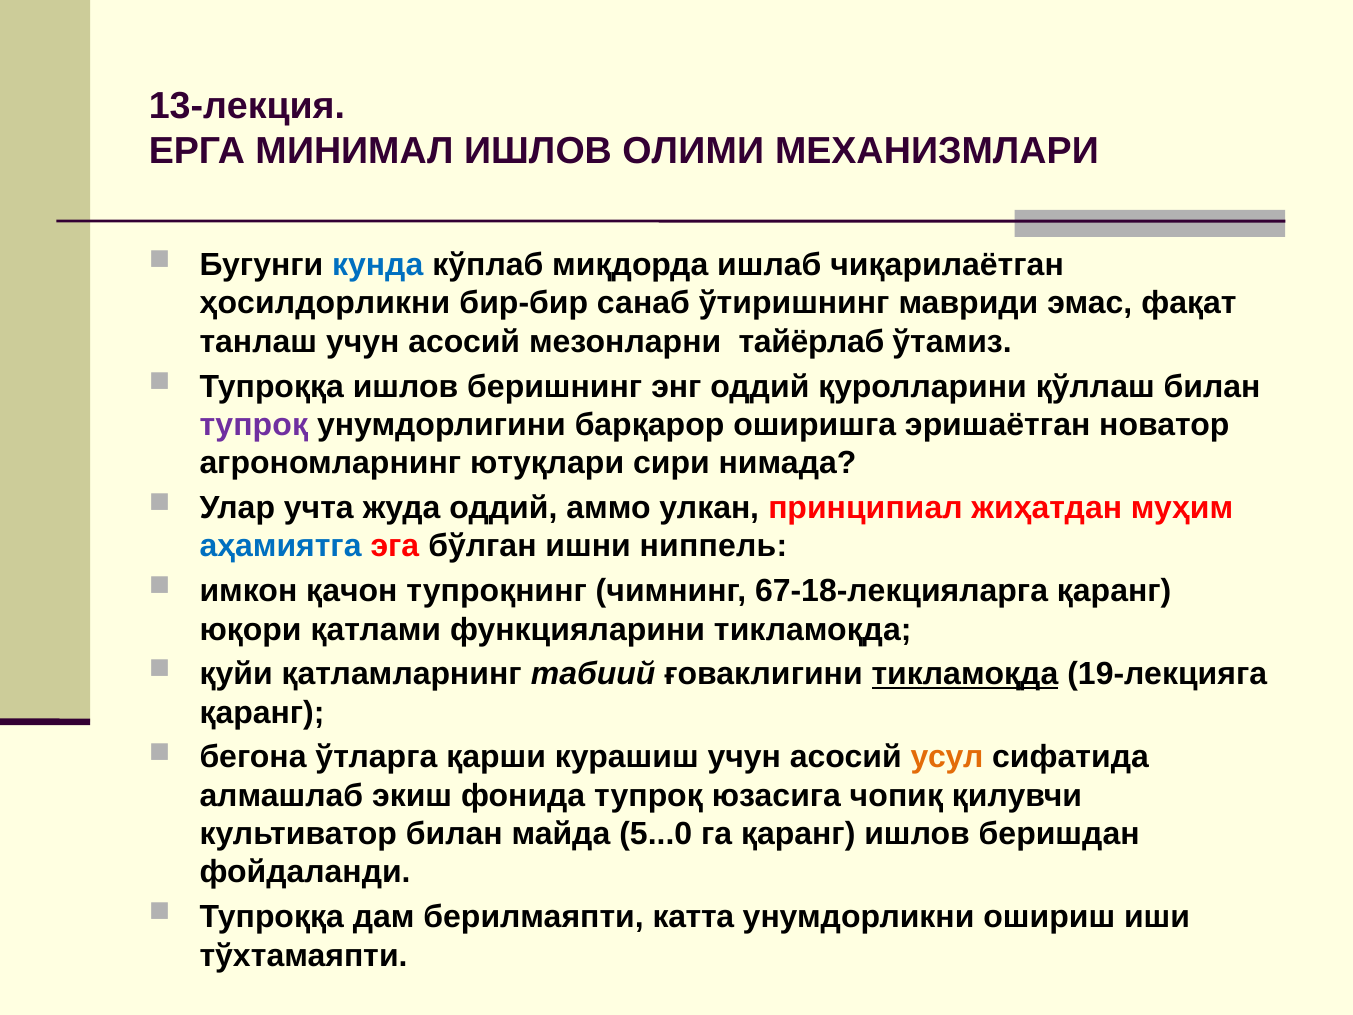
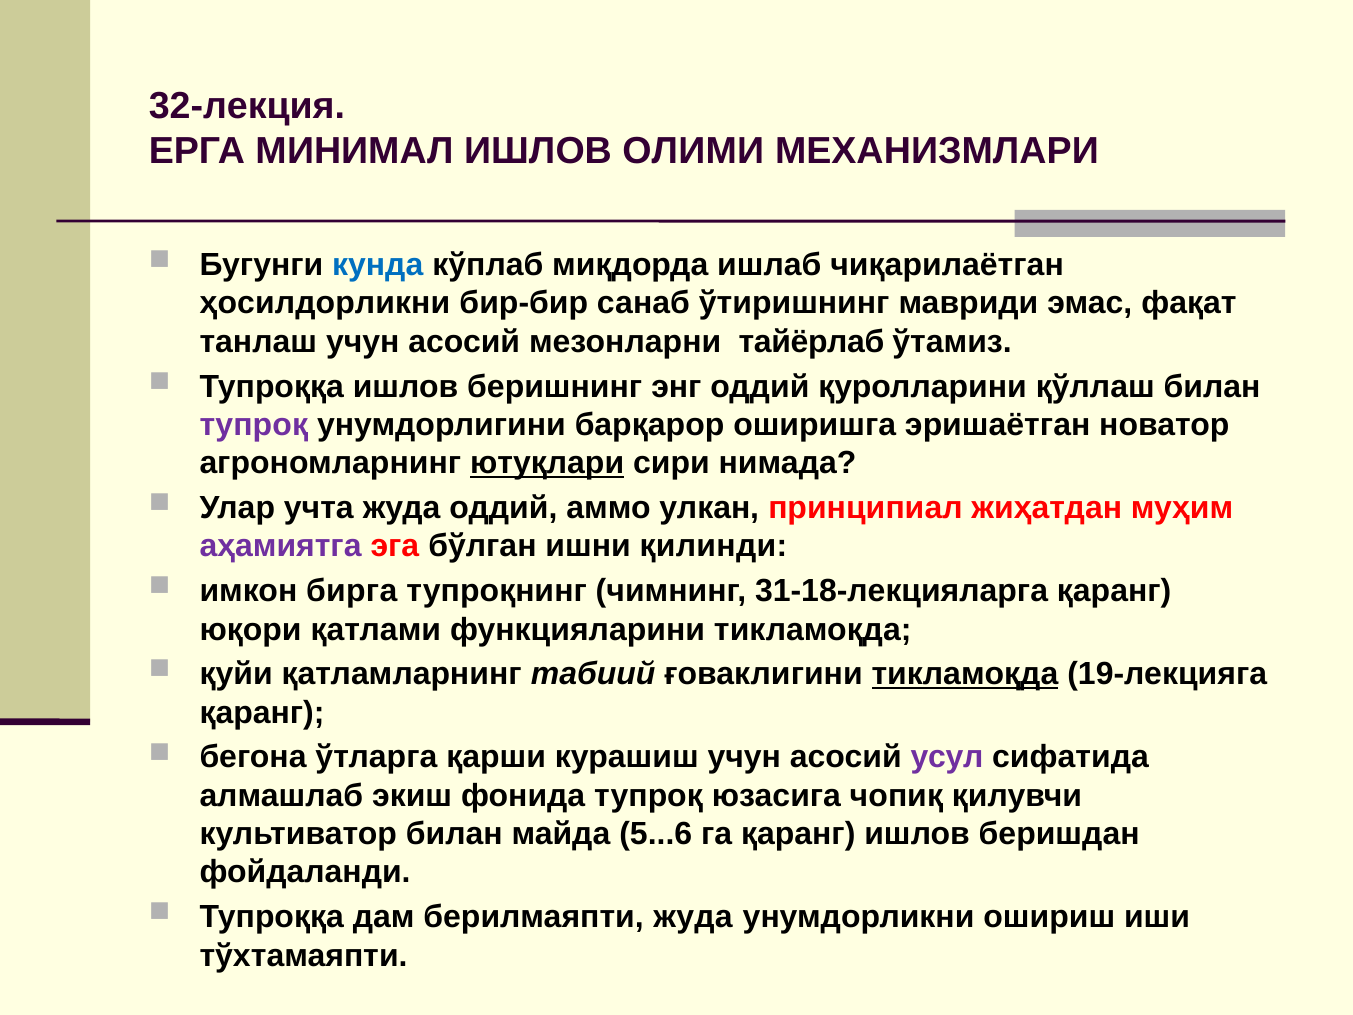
13-лекция: 13-лекция -> 32-лекция (247, 106)
ютуқлари underline: none -> present (547, 463)
аҳамиятга colour: blue -> purple (281, 546)
ниппель: ниппель -> қилинди (713, 546)
қачон: қачон -> бирга (352, 591)
67-18-лекцияларга: 67-18-лекцияларга -> 31-18-лекцияларга (902, 591)
усул colour: orange -> purple (947, 757)
5...0: 5...0 -> 5...6 (656, 834)
берилмаяпти катта: катта -> жуда (693, 917)
